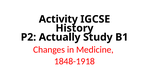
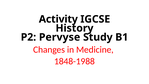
Actually: Actually -> Pervyse (60, 37)
1848-1918: 1848-1918 -> 1848-1988 (74, 61)
